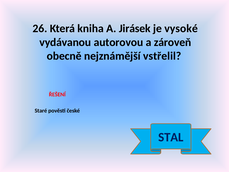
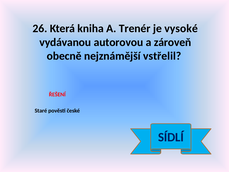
Jirásek: Jirásek -> Trenér (135, 28)
STAL: STAL -> SÍDLÍ (171, 137)
